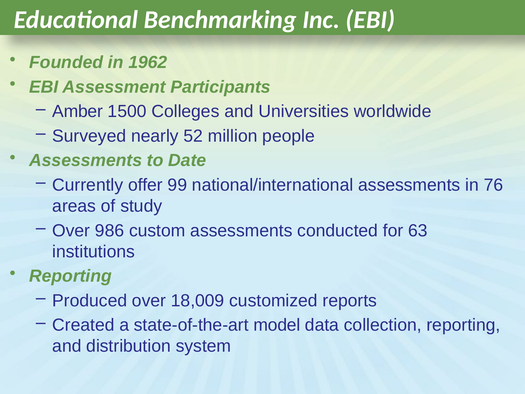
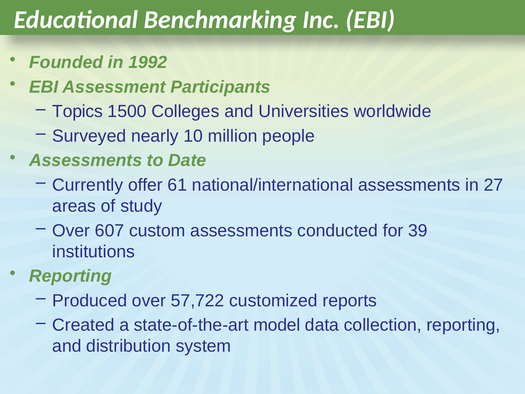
1962: 1962 -> 1992 (148, 62)
Amber: Amber -> Topics (78, 111)
52: 52 -> 10 (193, 136)
99: 99 -> 61 (177, 185)
76: 76 -> 27 (493, 185)
986: 986 -> 607 (110, 230)
63: 63 -> 39 (418, 230)
18,009: 18,009 -> 57,722 (198, 300)
